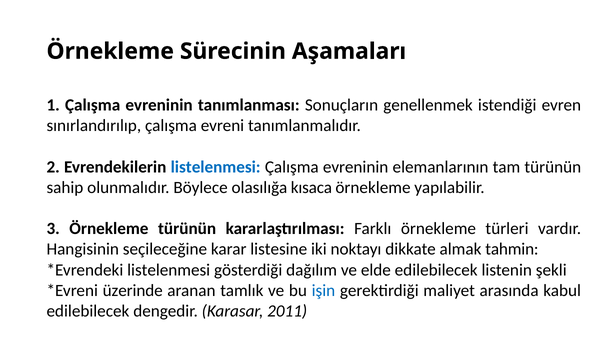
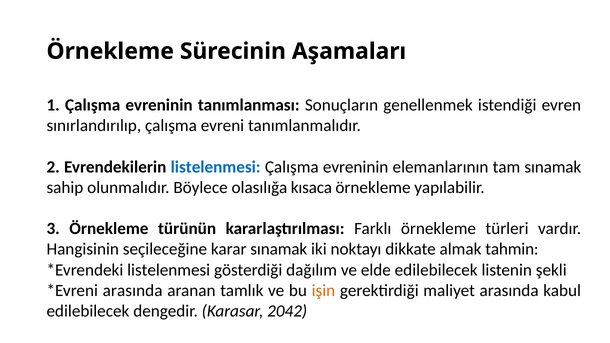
tam türünün: türünün -> sınamak (553, 167)
karar listesine: listesine -> sınamak (279, 249)
üzerinde: üzerinde -> arasında (133, 291)
işin colour: blue -> orange (323, 291)
2011: 2011 -> 2042 (287, 311)
